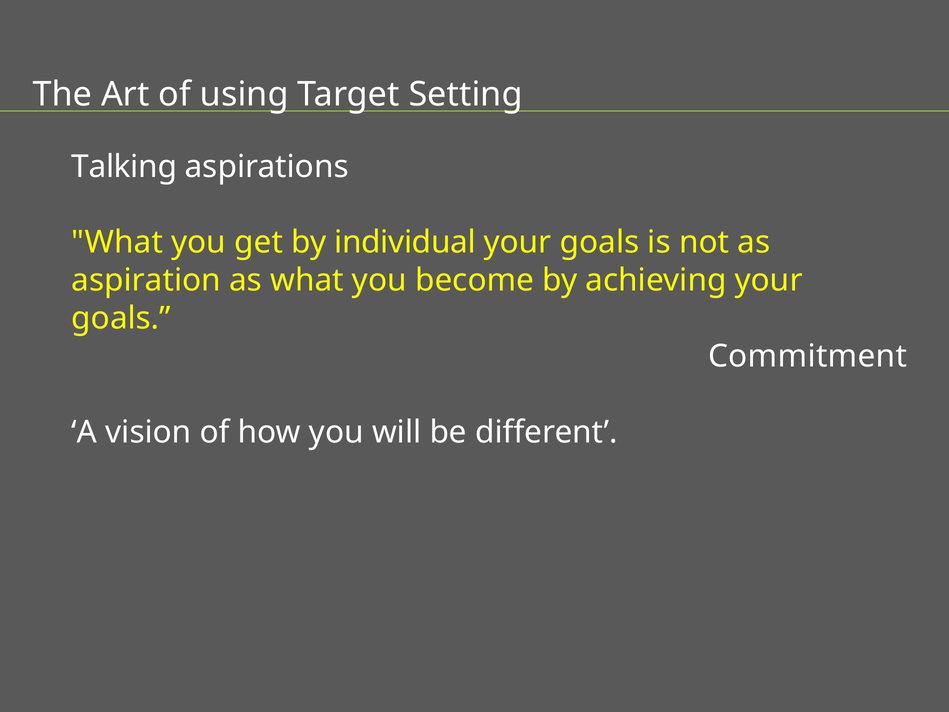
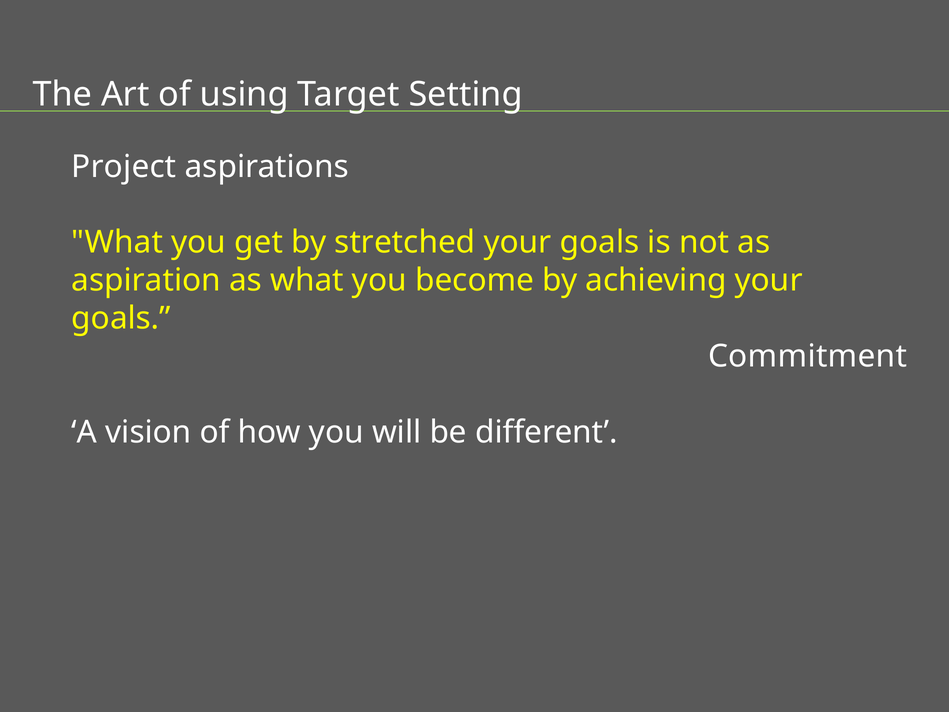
Talking: Talking -> Project (124, 167)
individual: individual -> stretched (405, 242)
